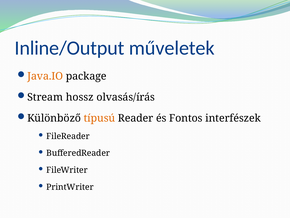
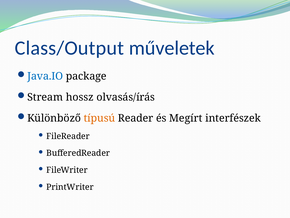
Inline/Output: Inline/Output -> Class/Output (69, 48)
Java.IO colour: orange -> blue (45, 76)
Fontos: Fontos -> Megírt (186, 118)
